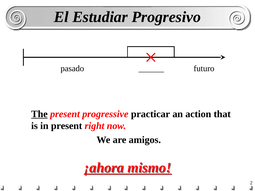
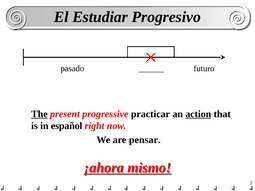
action underline: none -> present (198, 114)
in present: present -> español (67, 126)
amigos: amigos -> pensar (145, 140)
